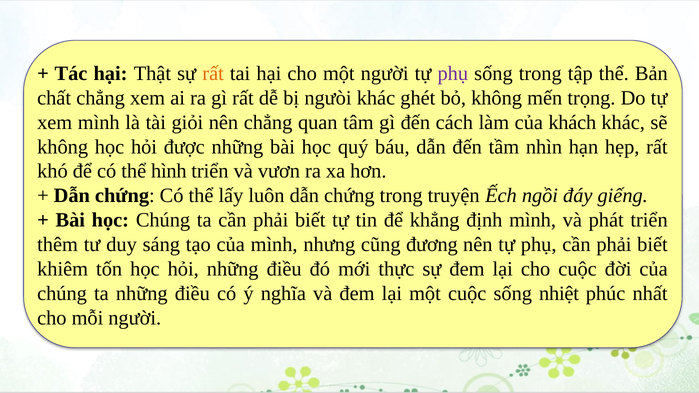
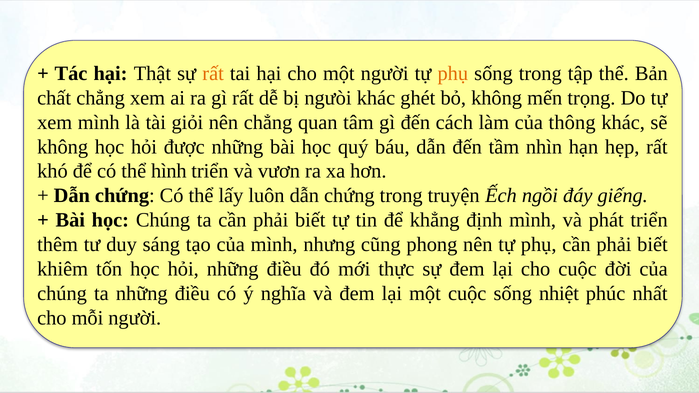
phụ colour: purple -> orange (453, 73)
khách: khách -> thông (572, 122)
đương: đương -> phong (432, 245)
